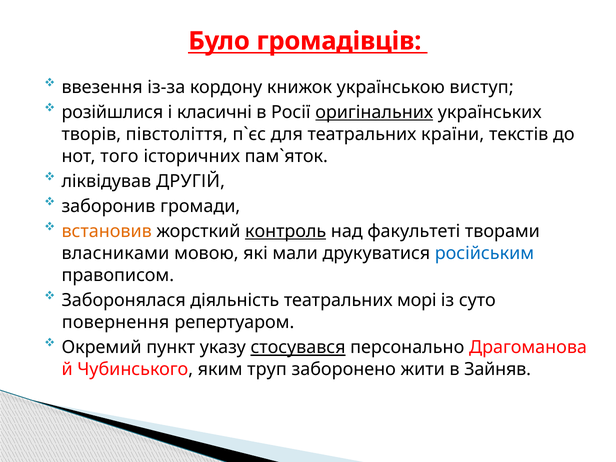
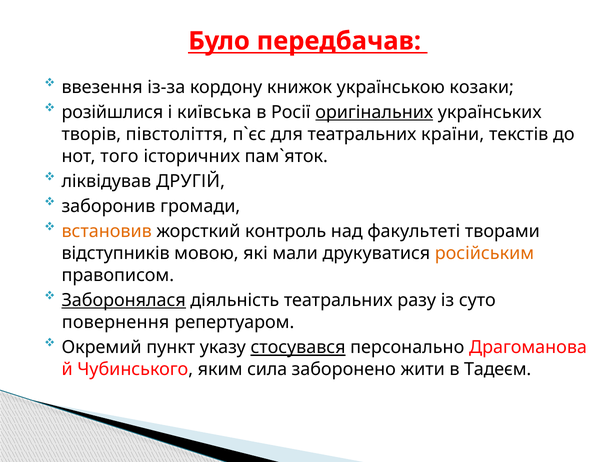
громадівців: громадівців -> передбачав (339, 41)
виступ: виступ -> козаки (482, 87)
класичні: класичні -> київська (214, 112)
контроль underline: present -> none (286, 231)
власниками: власниками -> відступників (116, 253)
російським colour: blue -> orange (484, 253)
Заборонялася underline: none -> present (124, 300)
морі: морі -> разу (417, 300)
труп: труп -> сила (267, 370)
Зайняв: Зайняв -> Тадеєм (498, 370)
